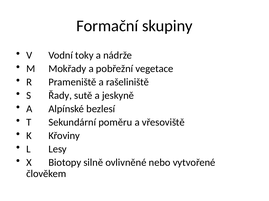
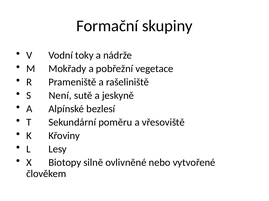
Řady: Řady -> Není (60, 96)
